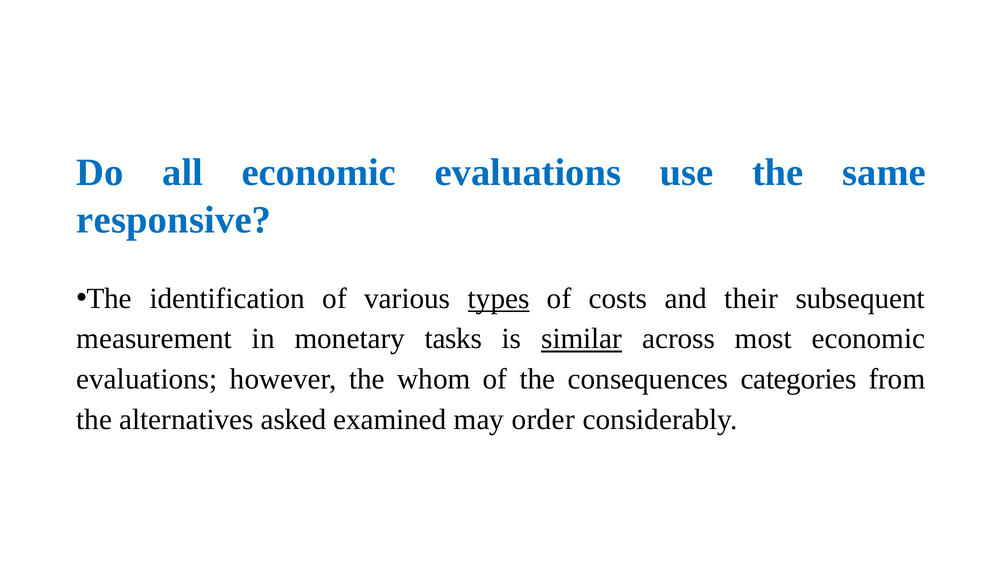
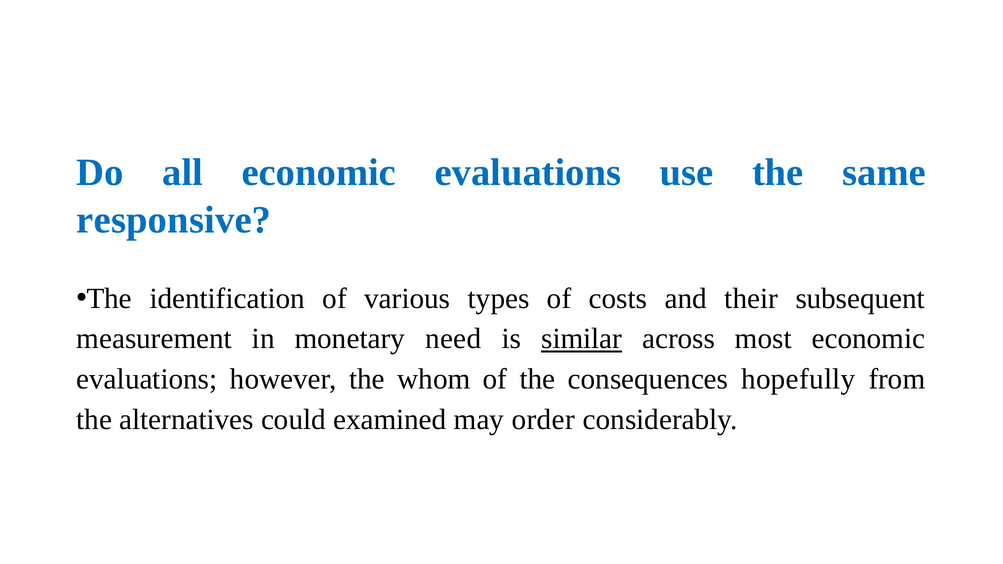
types underline: present -> none (499, 299)
tasks: tasks -> need (453, 339)
categories: categories -> hopefully (798, 379)
asked: asked -> could (293, 420)
